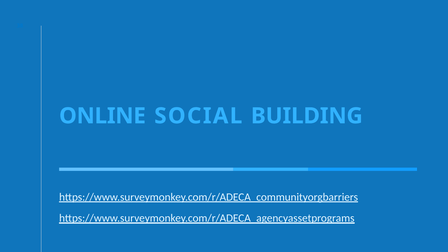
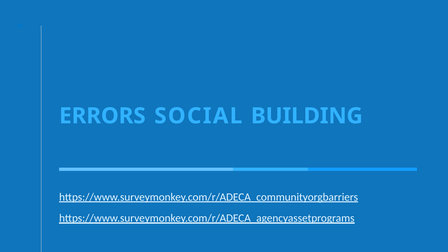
ONLINE: ONLINE -> ERRORS (102, 116)
